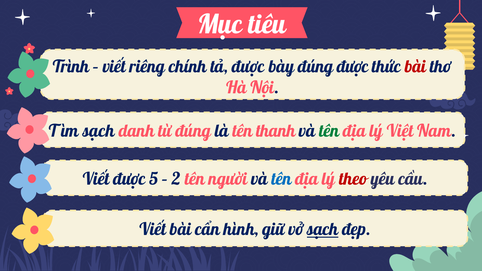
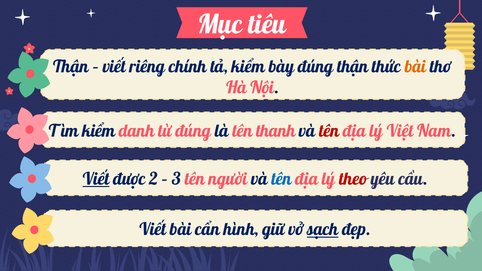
Trình: Trình -> Thận (71, 67)
tả được: được -> kiểm (248, 67)
đúng được: được -> thận (353, 67)
bài colour: red -> orange (415, 67)
ìm sạch: sạch -> kiểm (99, 131)
tên colour: green -> red (329, 131)
Viết underline: none -> present (96, 179)
5: 5 -> 2 (154, 179)
2: 2 -> 3 (176, 179)
